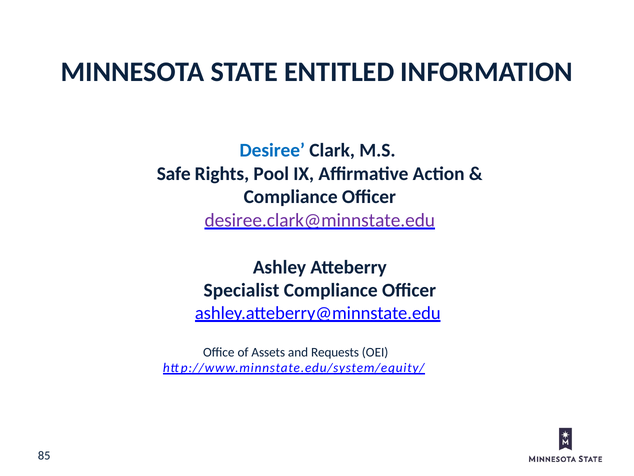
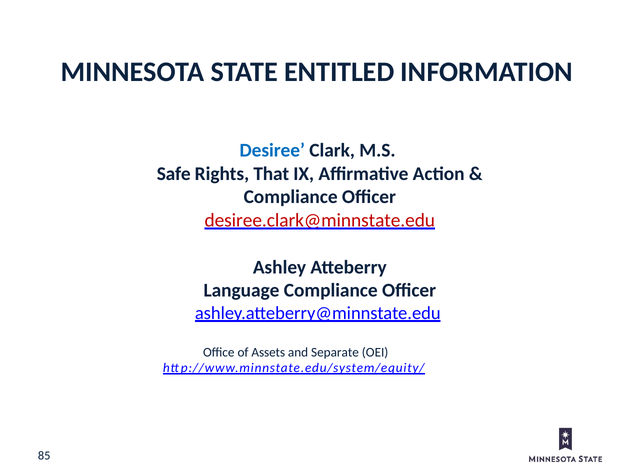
Pool: Pool -> That (271, 174)
desiree.clark@minnstate.edu colour: purple -> red (320, 220)
Specialist: Specialist -> Language (242, 290)
Requests: Requests -> Separate (335, 352)
